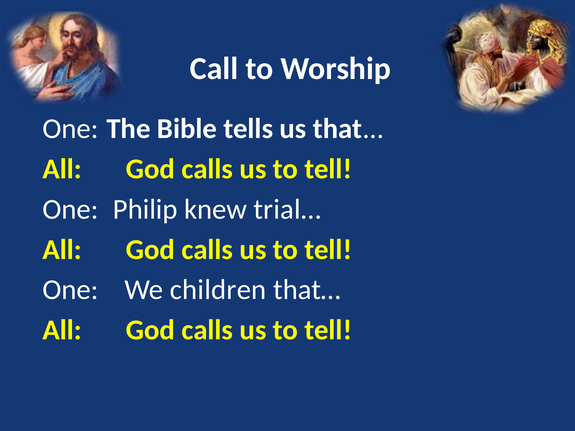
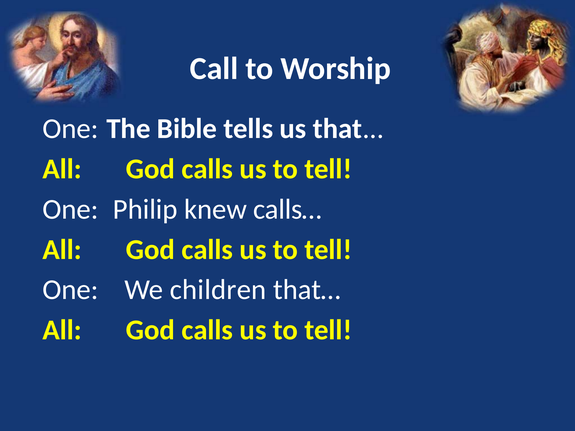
trial…: trial… -> calls… (287, 209)
